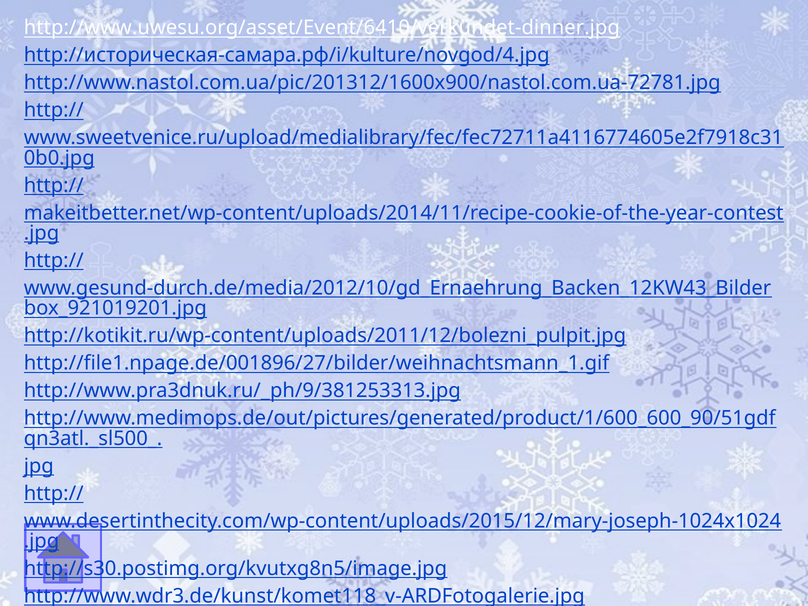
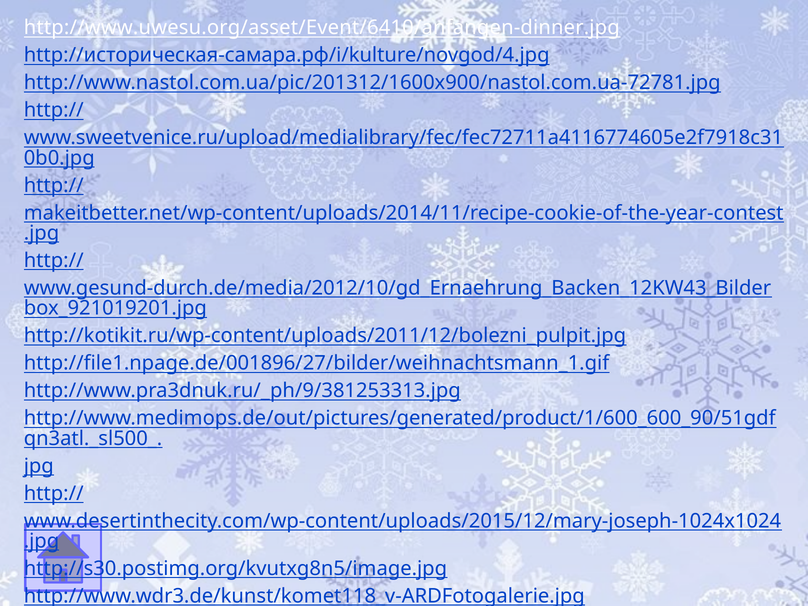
http://www.uwesu.org/asset/Event/6410/verkündet-dinner.jpg: http://www.uwesu.org/asset/Event/6410/verkündet-dinner.jpg -> http://www.uwesu.org/asset/Event/6410/anfangen-dinner.jpg (322, 28)
